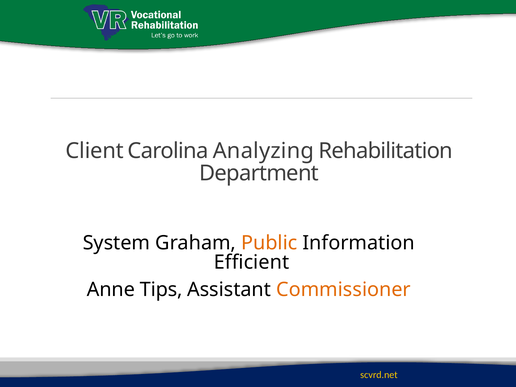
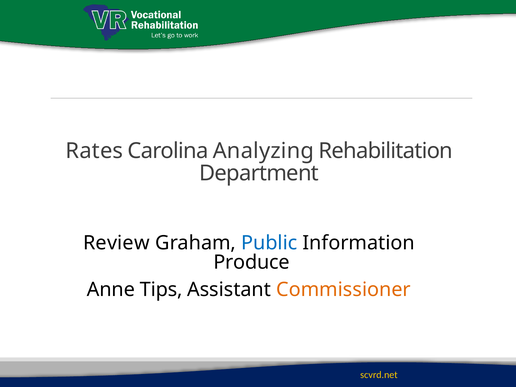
Client: Client -> Rates (94, 151)
System: System -> Review (116, 243)
Public colour: orange -> blue (269, 243)
Efficient: Efficient -> Produce (252, 262)
